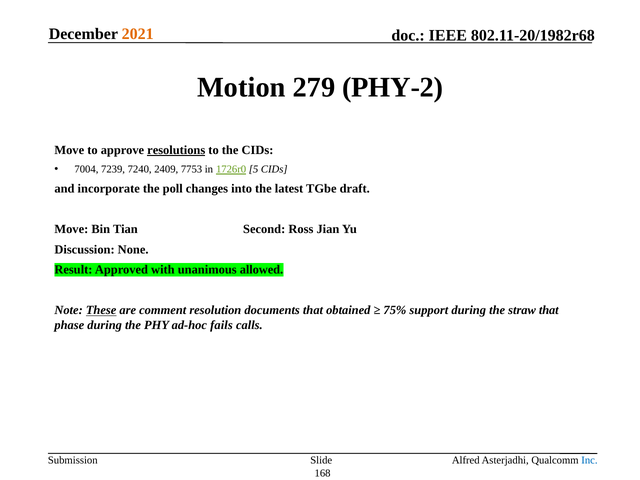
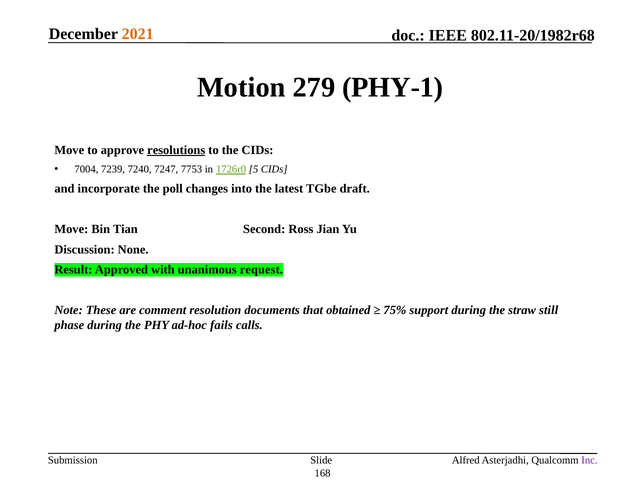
PHY-2: PHY-2 -> PHY-1 (393, 87)
2409: 2409 -> 7247 (166, 169)
allowed: allowed -> request (261, 270)
These underline: present -> none (101, 310)
straw that: that -> still (549, 310)
Inc colour: blue -> purple (589, 460)
